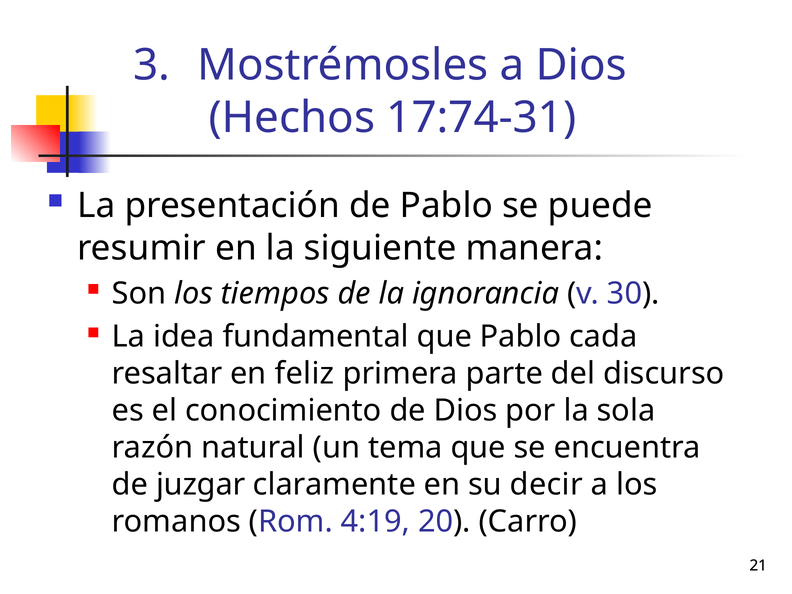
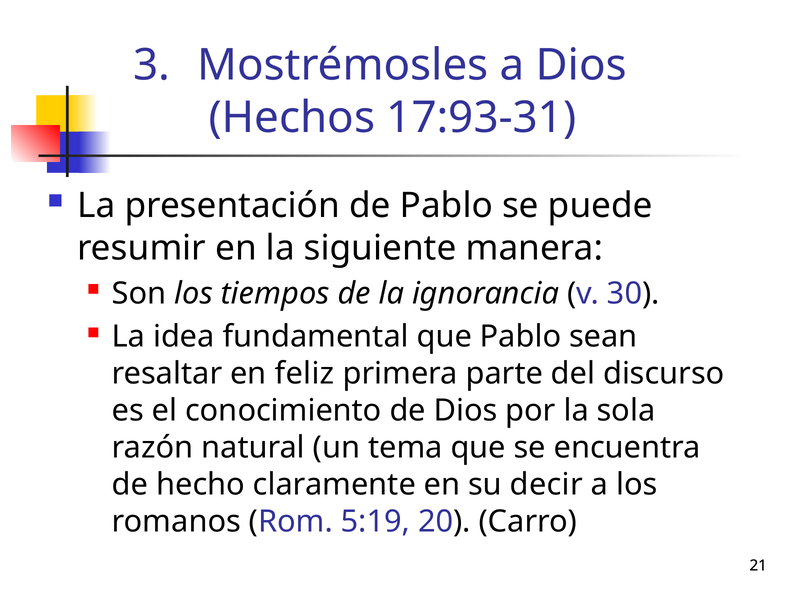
17:74-31: 17:74-31 -> 17:93-31 (481, 118)
cada: cada -> sean (603, 337)
juzgar: juzgar -> hecho (201, 485)
4:19: 4:19 -> 5:19 (375, 522)
